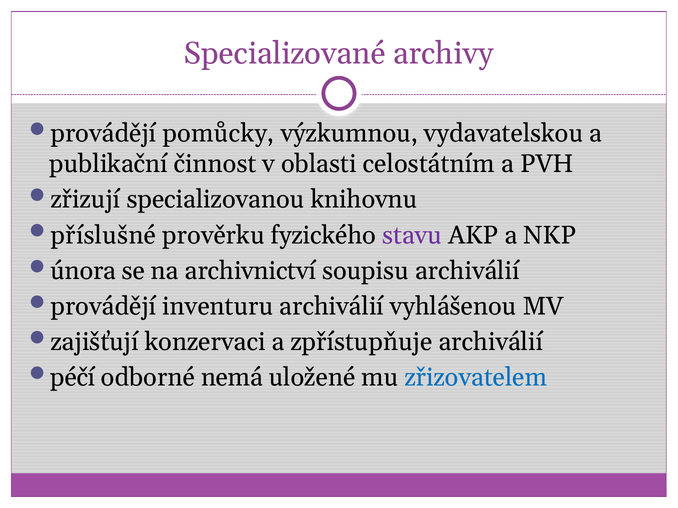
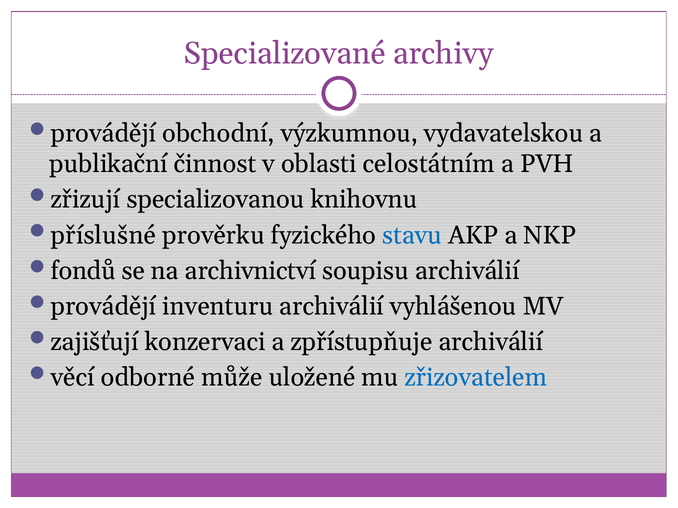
pomůcky: pomůcky -> obchodní (218, 134)
stavu colour: purple -> blue (412, 235)
února: února -> fondů (83, 271)
péčí: péčí -> věcí (73, 378)
nemá: nemá -> může (232, 378)
